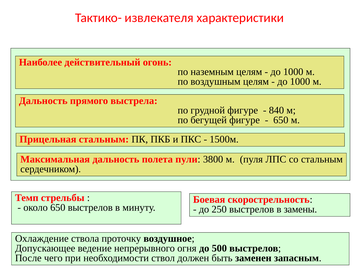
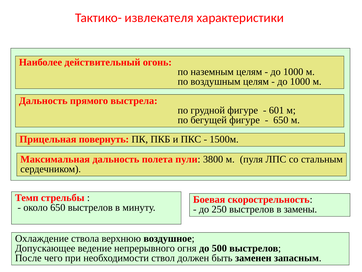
840: 840 -> 601 (276, 110)
Прицельная стальным: стальным -> повернуть (104, 139)
проточку: проточку -> верхнюю (121, 238)
